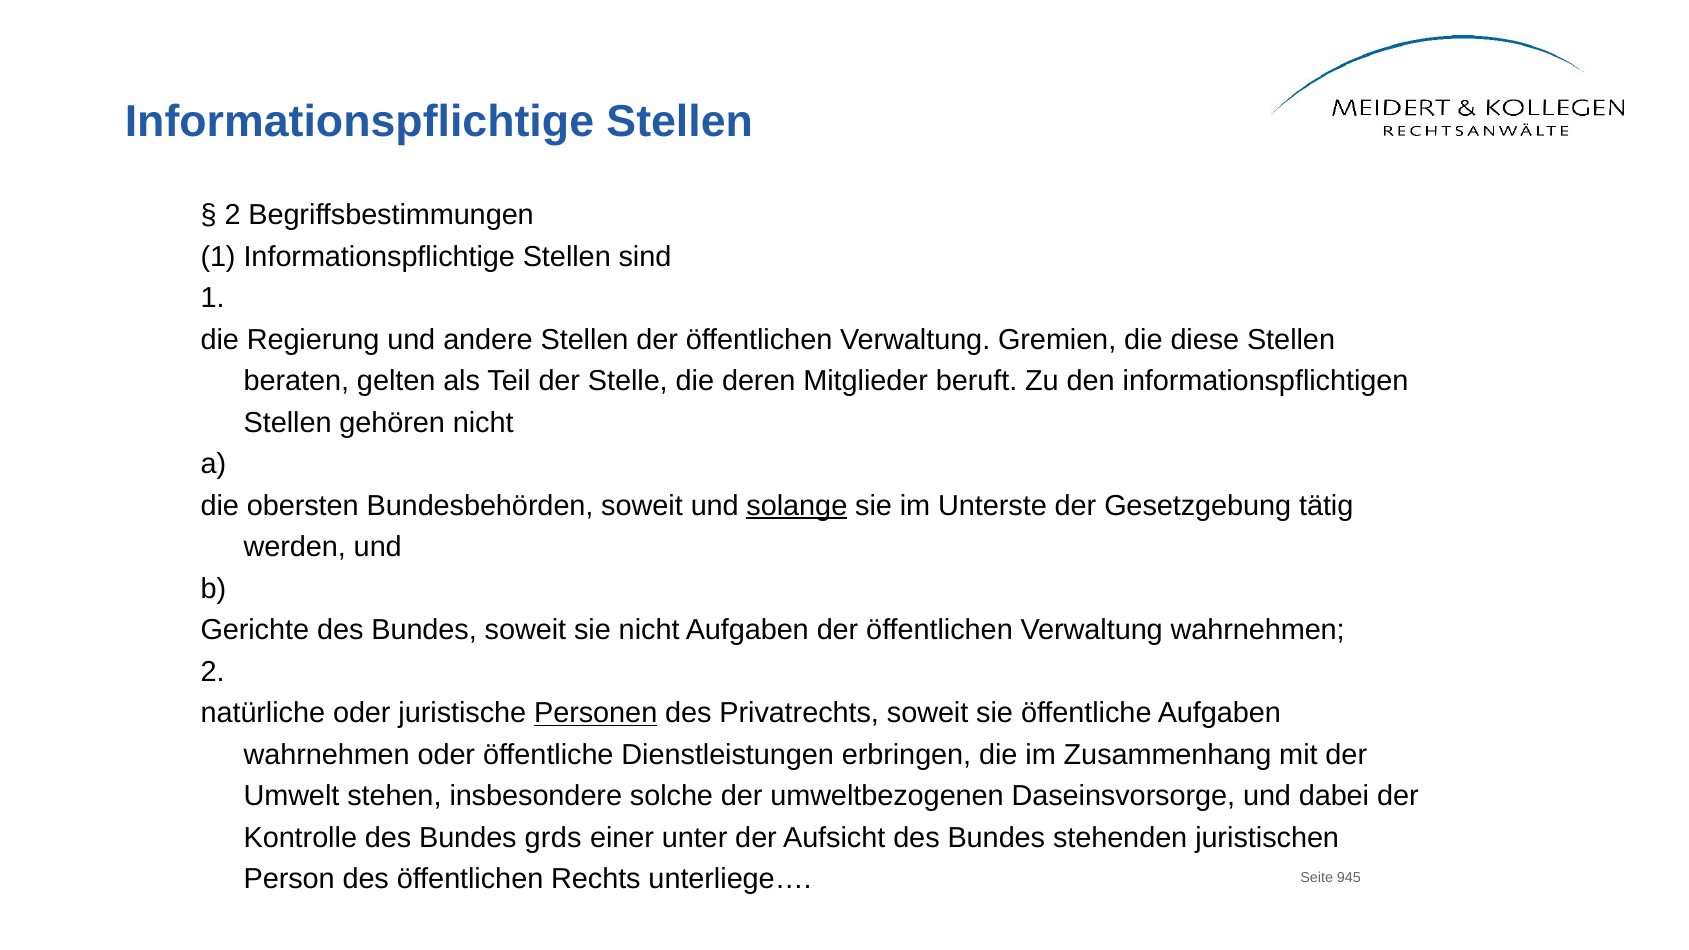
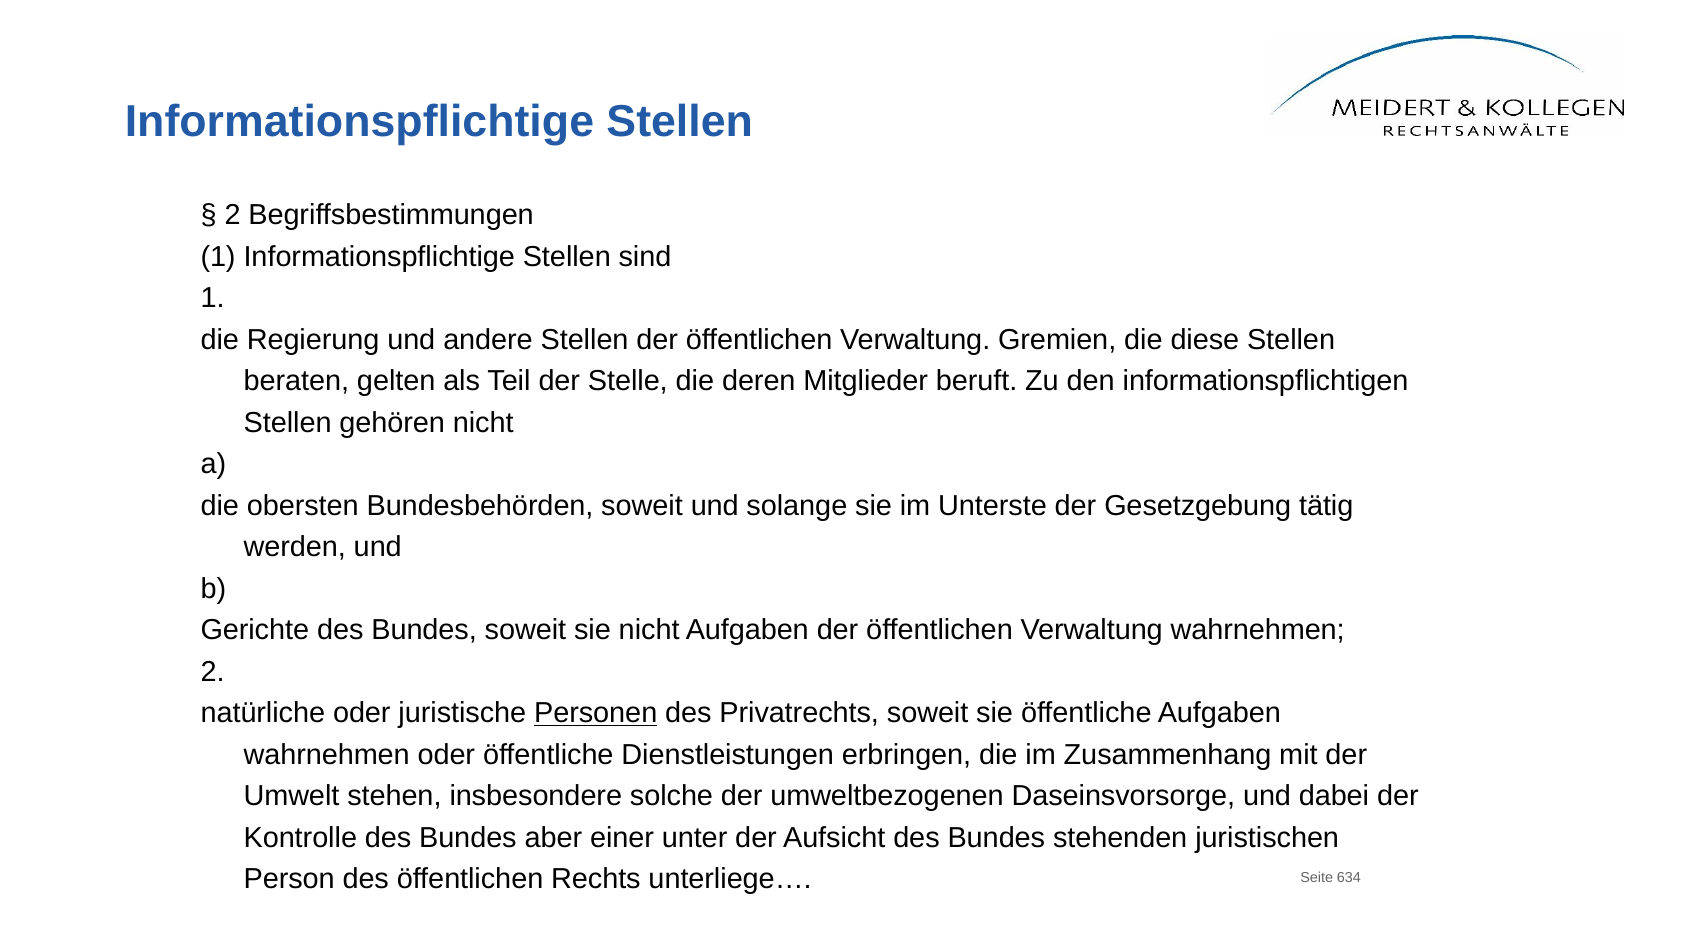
solange underline: present -> none (797, 506)
grds: grds -> aber (553, 838)
945: 945 -> 634 (1349, 877)
